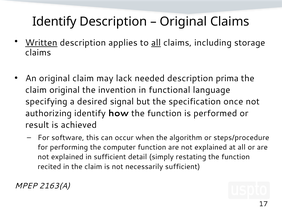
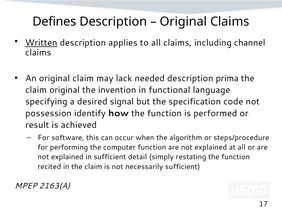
Identify: Identify -> Defines (54, 22)
all underline: present -> none (156, 43)
storage: storage -> channel (250, 43)
once: once -> code (233, 101)
authorizing: authorizing -> possession (48, 113)
